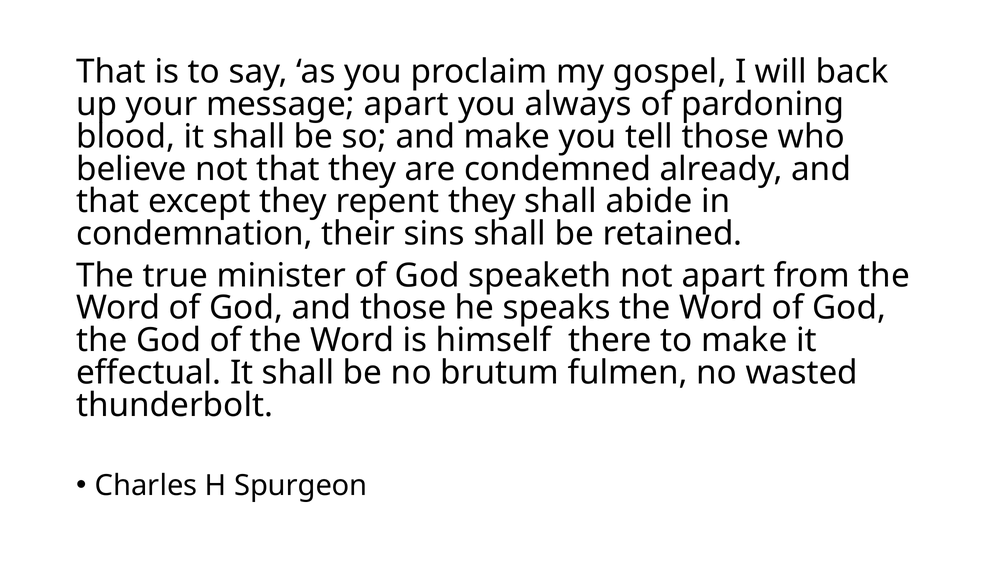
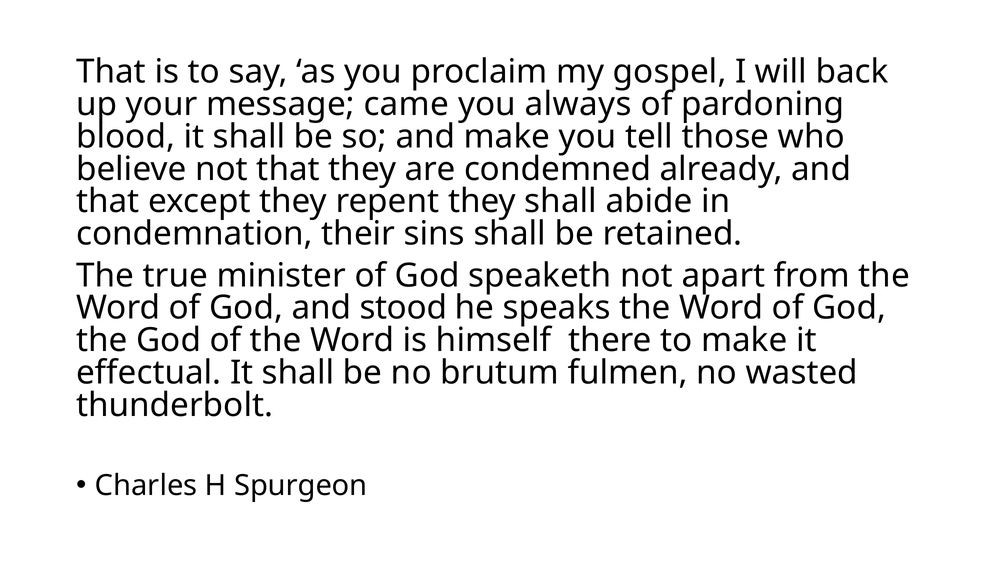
message apart: apart -> came (406, 104)
and those: those -> stood (403, 308)
